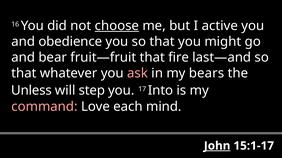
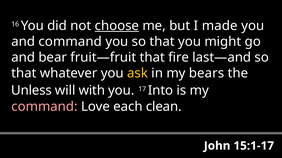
active: active -> made (220, 26)
and obedience: obedience -> command (70, 42)
ask colour: pink -> yellow (138, 73)
step: step -> with (92, 91)
mind: mind -> clean (164, 107)
John underline: present -> none (217, 146)
